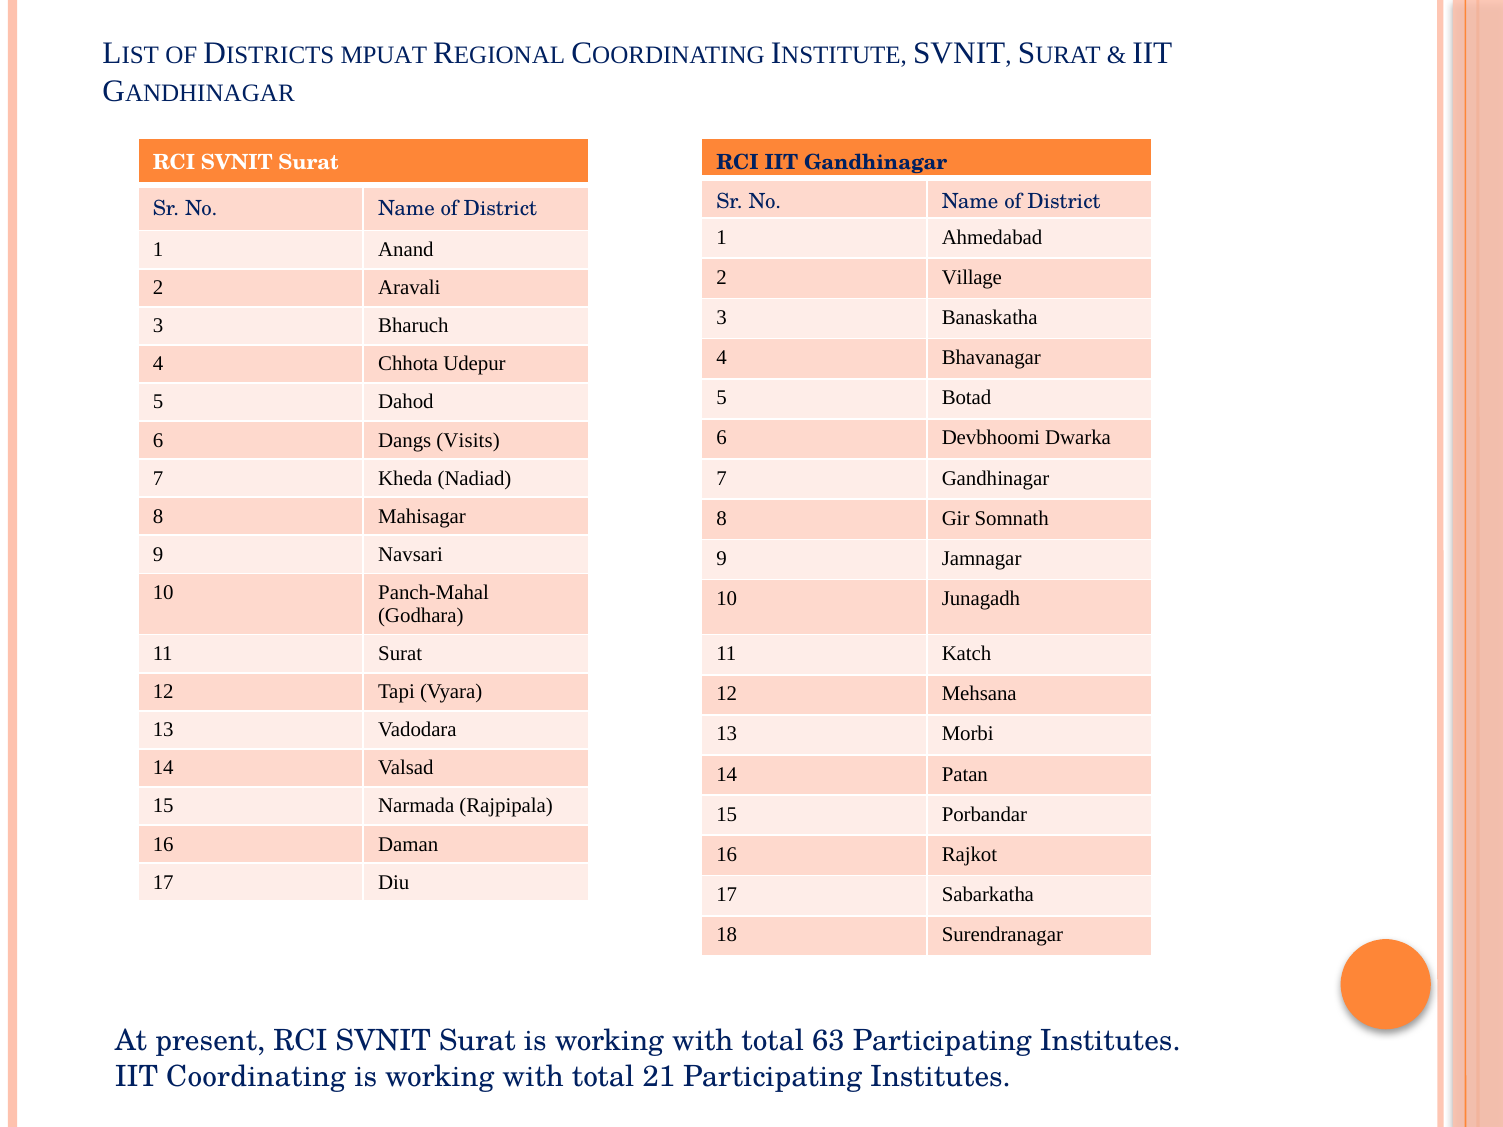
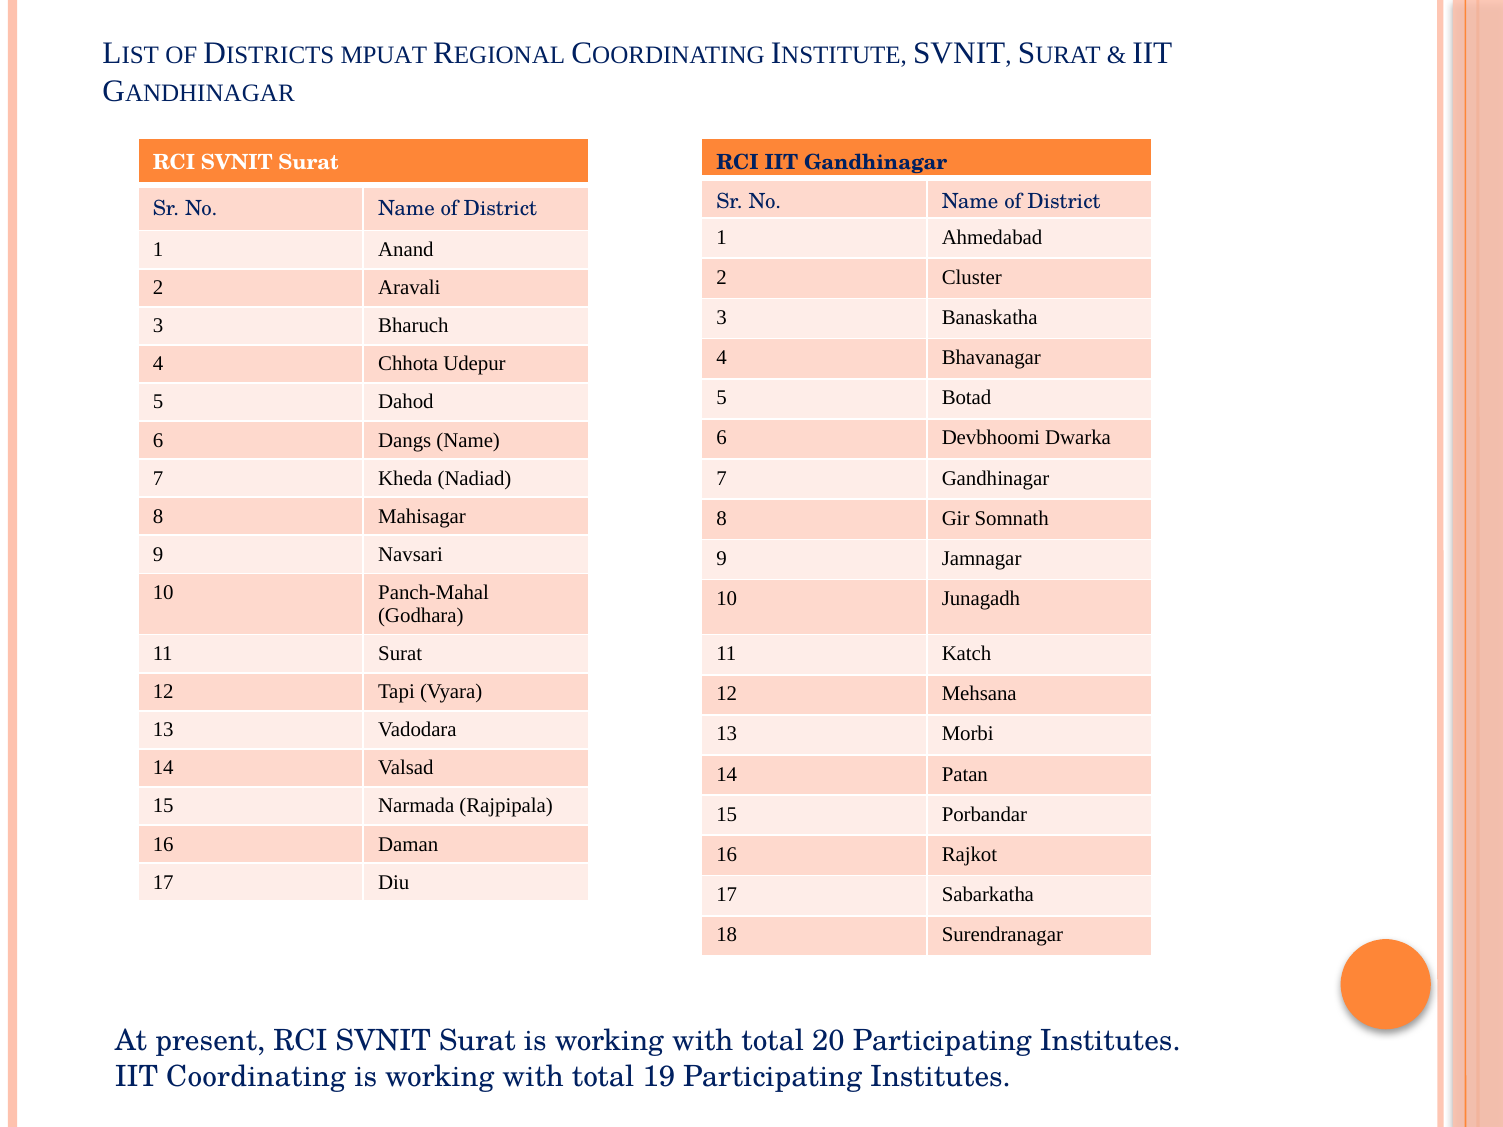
Village: Village -> Cluster (972, 277)
Dangs Visits: Visits -> Name (468, 440)
63: 63 -> 20 (828, 1042)
21: 21 -> 19 (659, 1077)
